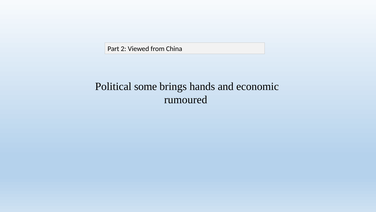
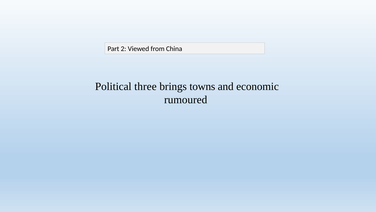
some: some -> three (145, 86)
hands: hands -> towns (202, 86)
